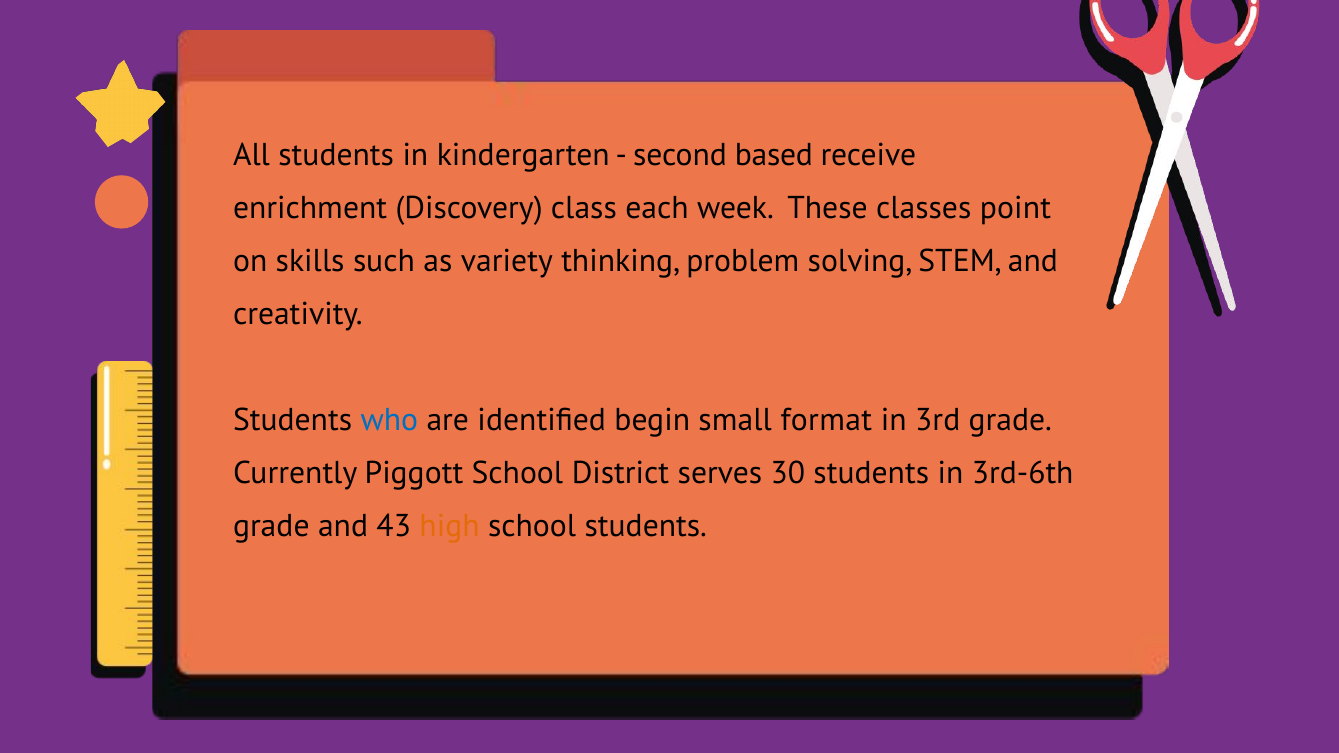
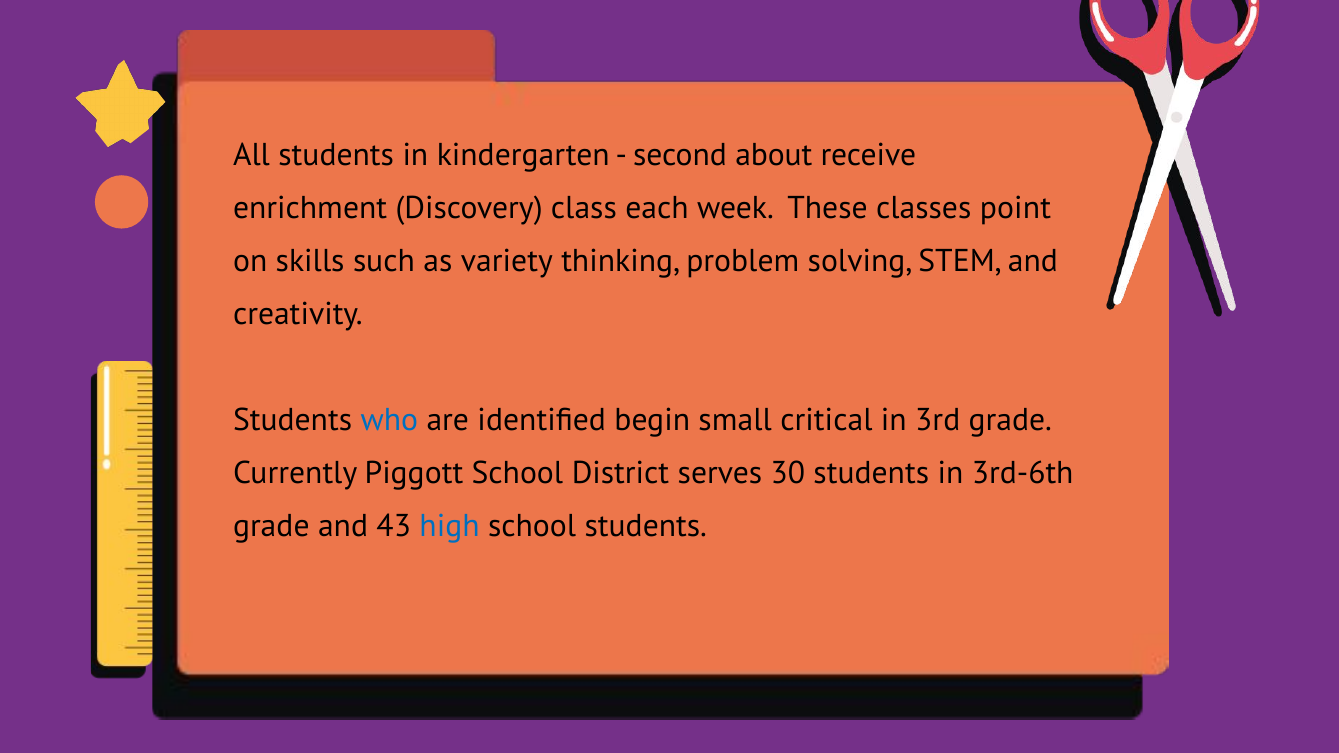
based: based -> about (774, 155)
format: format -> critical (826, 420)
high colour: orange -> blue (450, 527)
